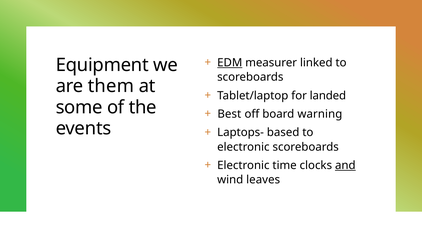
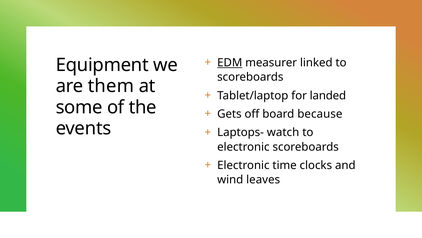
Best: Best -> Gets (229, 114)
warning: warning -> because (320, 114)
based: based -> watch (283, 132)
and underline: present -> none (345, 165)
